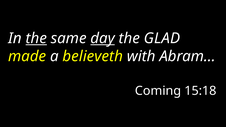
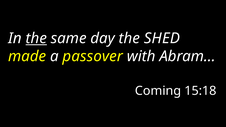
day underline: present -> none (103, 38)
GLAD: GLAD -> SHED (162, 38)
believeth: believeth -> passover (93, 56)
